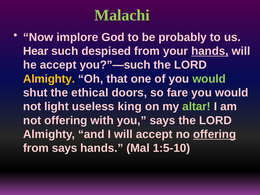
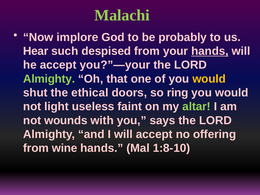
you?”—such: you?”—such -> you?”—your (115, 65)
Almighty colour: yellow -> light green (49, 79)
would colour: light green -> yellow (209, 79)
fare: fare -> ring (178, 93)
king: king -> faint (130, 107)
not offering: offering -> wounds (66, 120)
offering underline: present -> none (215, 134)
from says: says -> wine (65, 148)
1:5-10: 1:5-10 -> 1:8-10 (171, 148)
